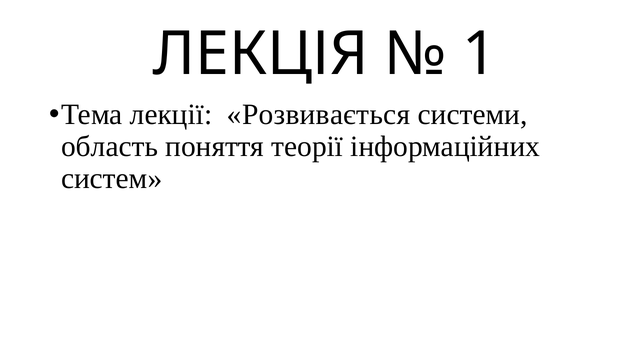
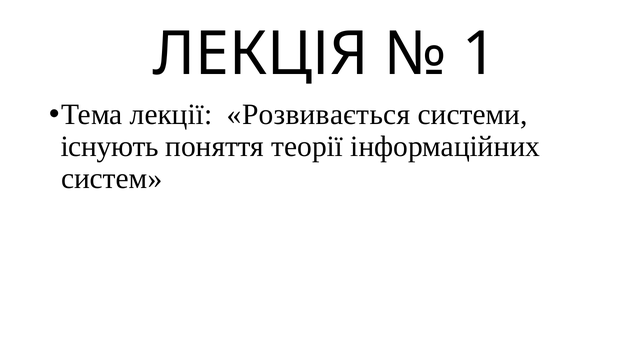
область: область -> існують (110, 146)
